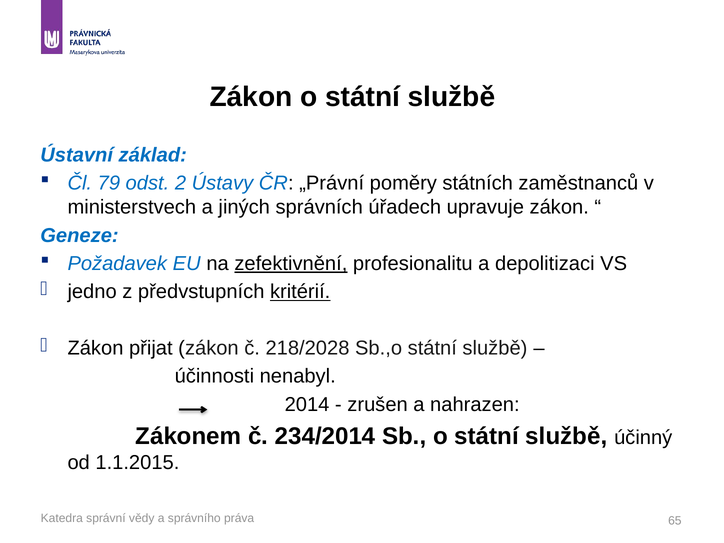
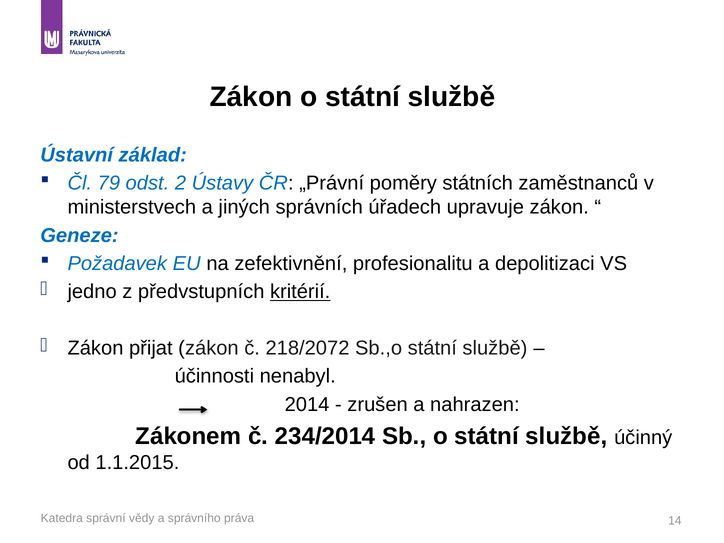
zefektivnění underline: present -> none (291, 264)
218/2028: 218/2028 -> 218/2072 (307, 348)
65: 65 -> 14 (675, 521)
